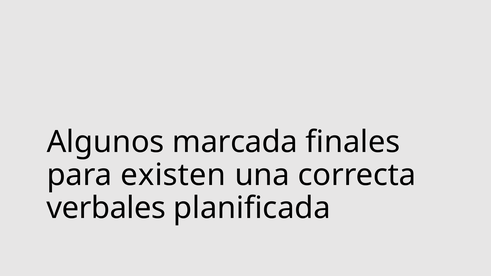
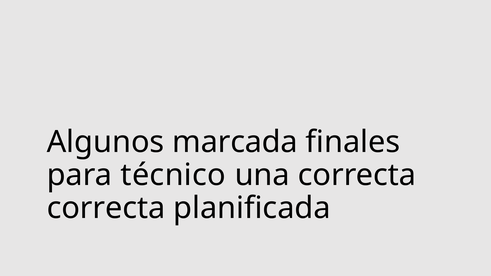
existen: existen -> técnico (173, 175)
verbales: verbales -> correcta (106, 208)
